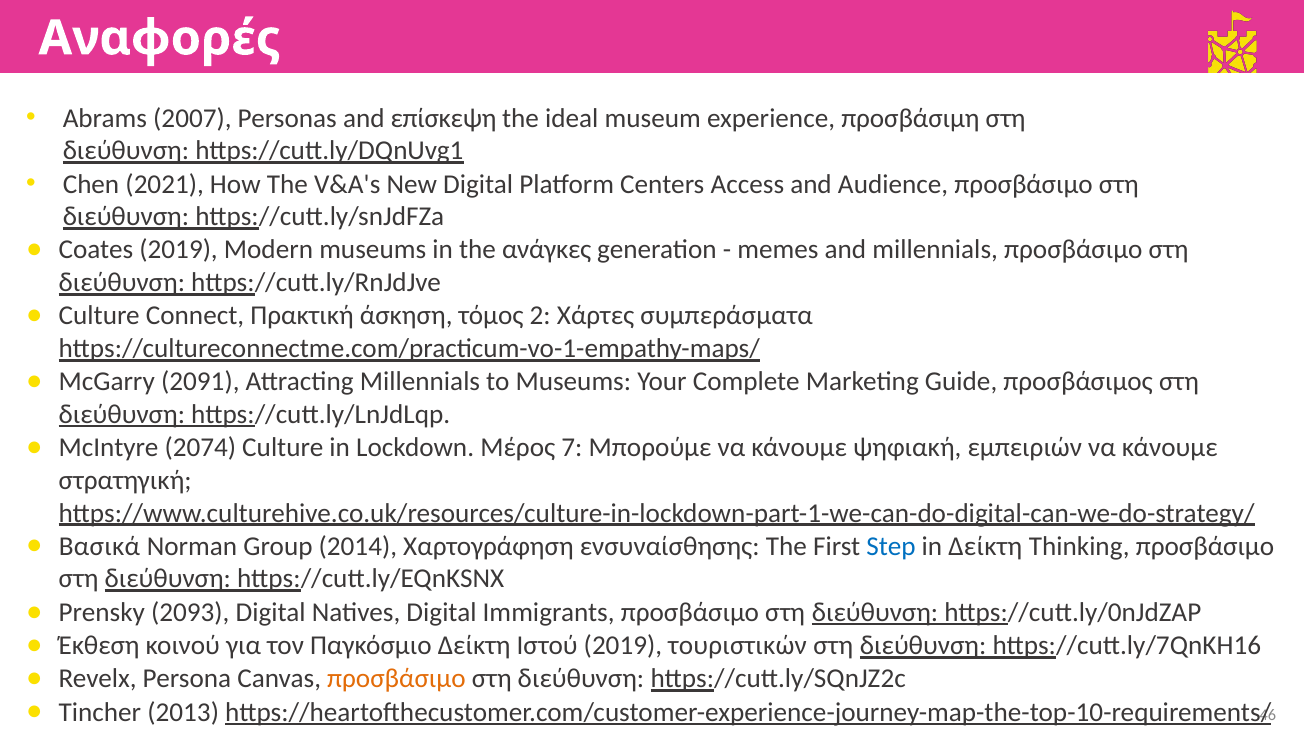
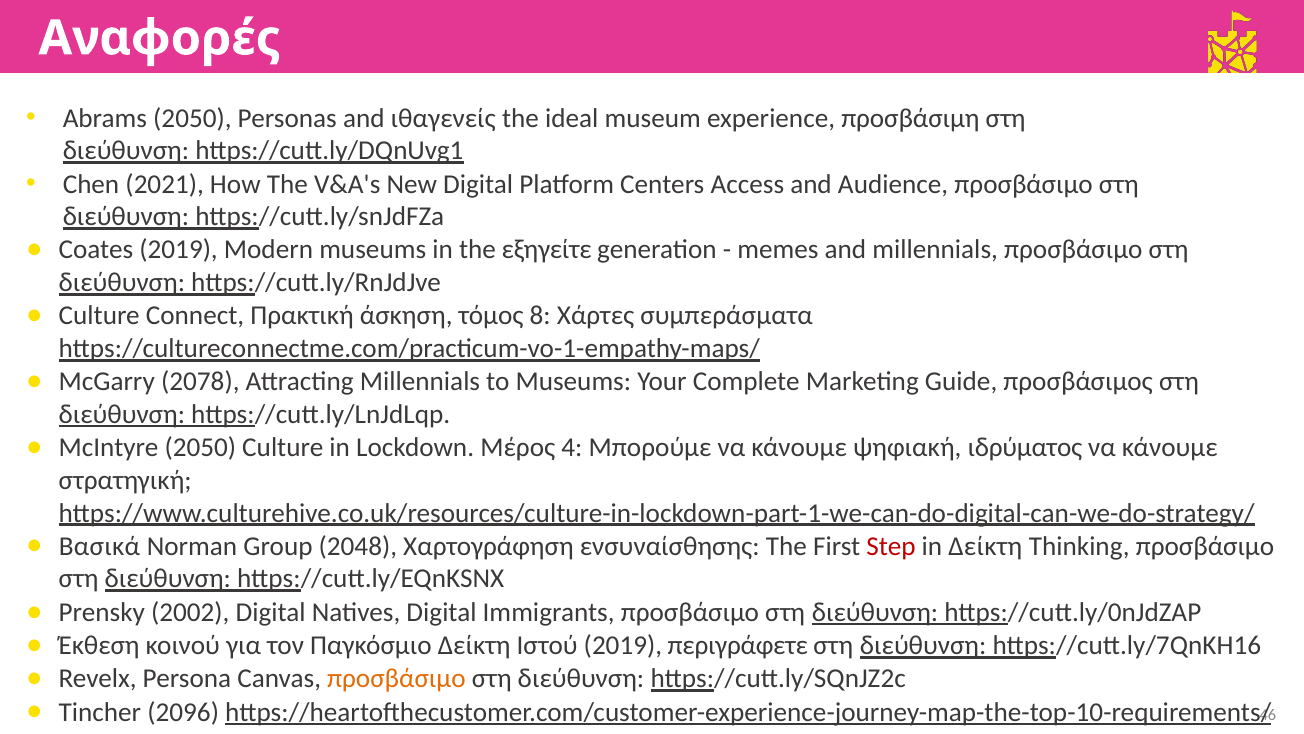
Abrams 2007: 2007 -> 2050 (192, 118)
επίσκεψη: επίσκεψη -> ιθαγενείς (443, 118)
ανάγκες: ανάγκες -> εξηγείτε (547, 250)
2: 2 -> 8 (540, 316)
2091: 2091 -> 2078 (200, 382)
McIntyre 2074: 2074 -> 2050 (200, 447)
7: 7 -> 4 (572, 447)
εμπειριών: εμπειριών -> ιδρύματος (1025, 447)
2014: 2014 -> 2048 (358, 546)
Step colour: blue -> red (891, 546)
2093: 2093 -> 2002 (190, 612)
τουριστικών: τουριστικών -> περιγράφετε (738, 645)
2013: 2013 -> 2096 (183, 712)
